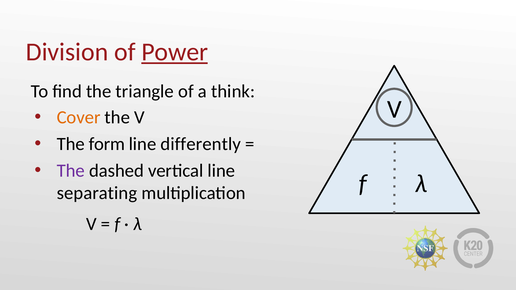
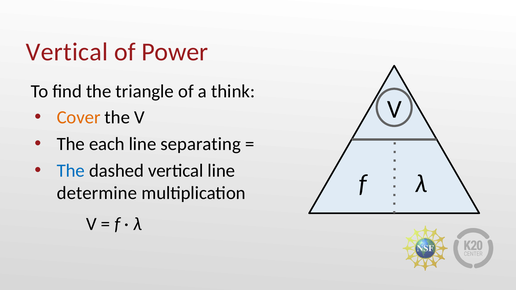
Division: Division -> Vertical (67, 52)
Power underline: present -> none (175, 52)
form: form -> each (107, 144)
differently: differently -> separating (201, 144)
The colour: purple -> blue (71, 171)
separating: separating -> determine (97, 193)
